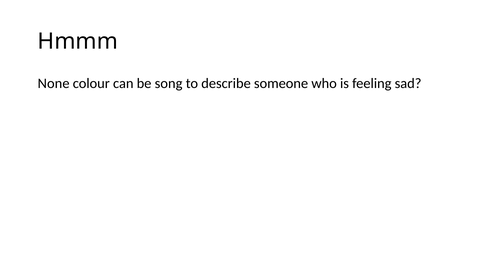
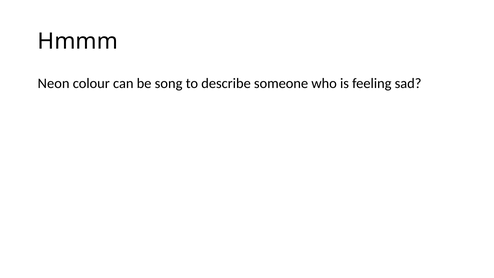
None: None -> Neon (54, 84)
